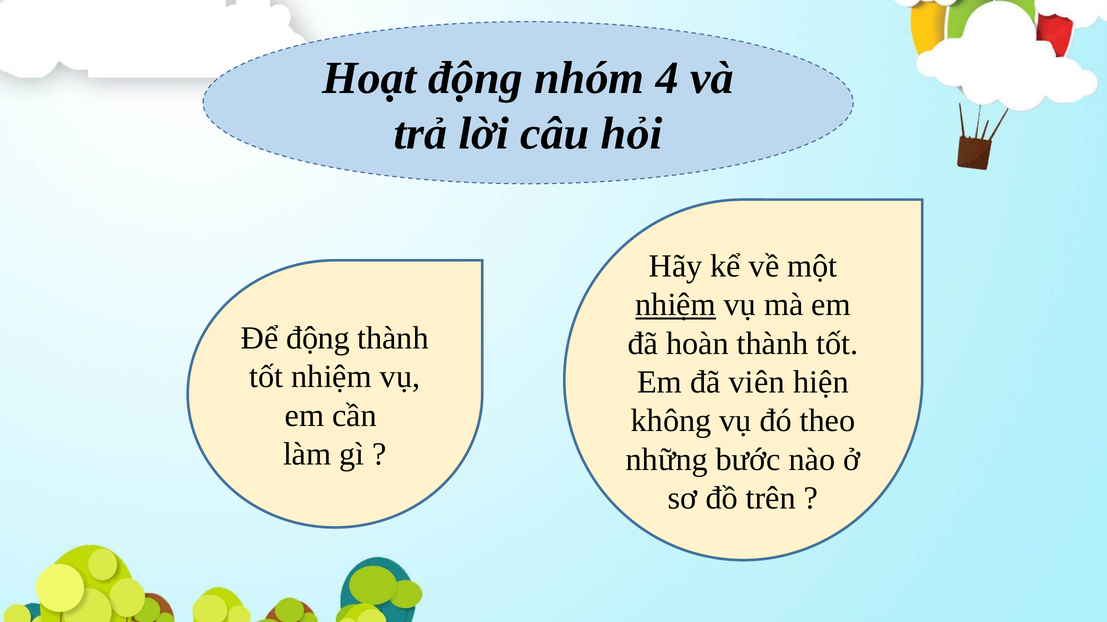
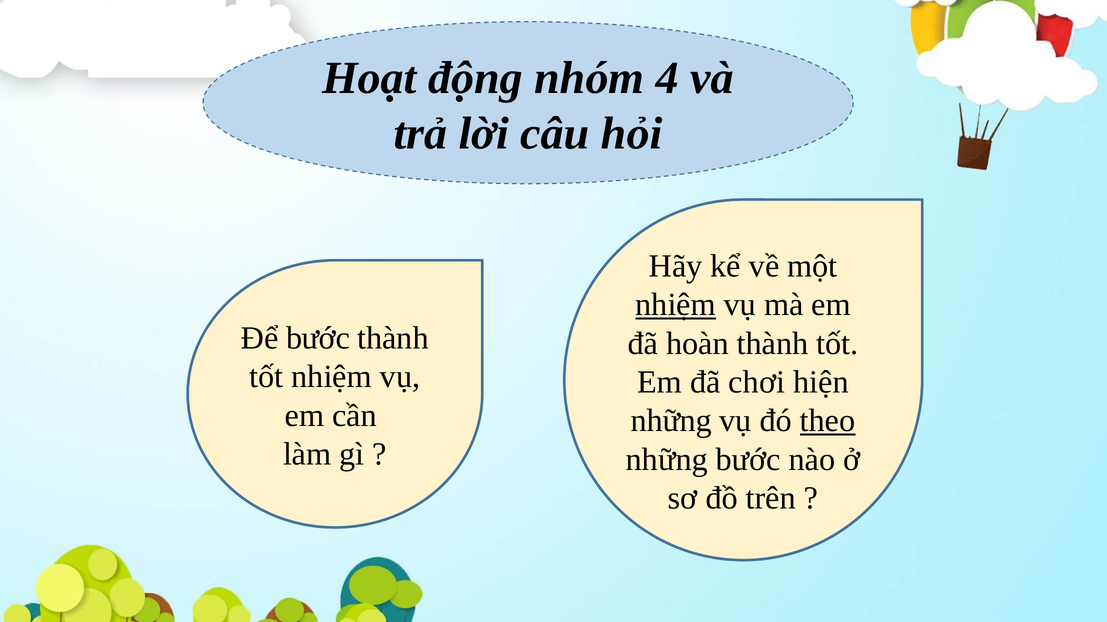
Để động: động -> bước (318, 338)
viên: viên -> chơi (757, 382)
không: không -> những (671, 421)
theo underline: none -> present (828, 421)
